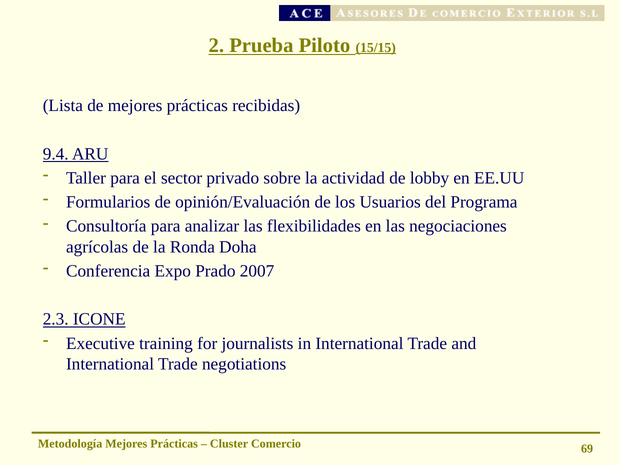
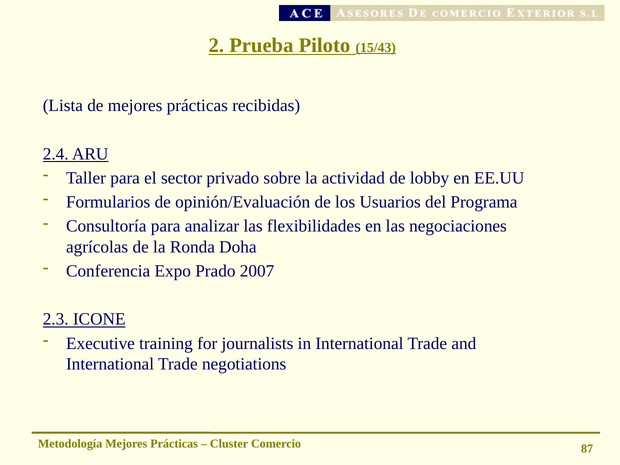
15/15: 15/15 -> 15/43 (376, 48)
9.4: 9.4 -> 2.4 (56, 154)
69: 69 -> 87 (587, 449)
